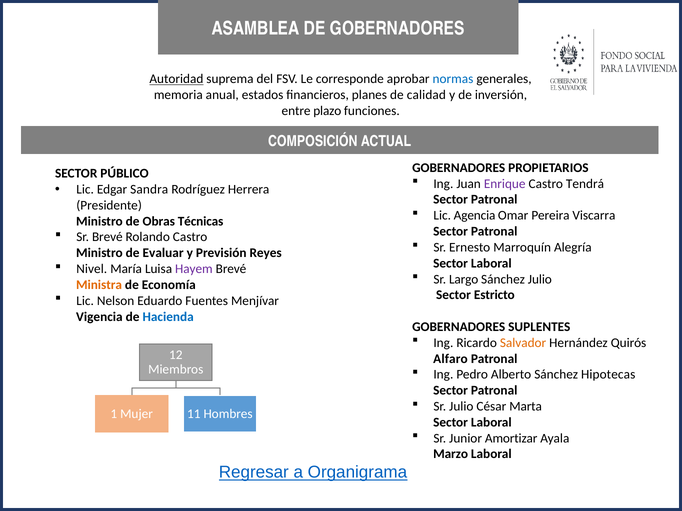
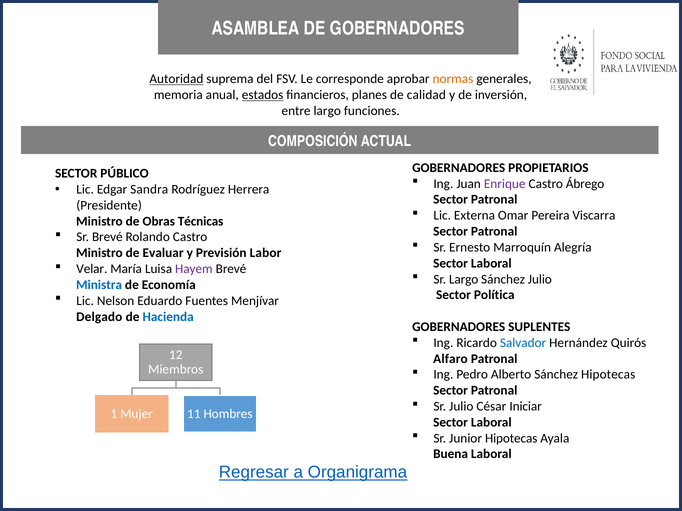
normas colour: blue -> orange (453, 79)
estados underline: none -> present (263, 95)
entre plazo: plazo -> largo (327, 111)
Tendrá: Tendrá -> Ábrego (585, 184)
Agencia: Agencia -> Externa (475, 216)
Reyes: Reyes -> Labor (266, 253)
Nivel: Nivel -> Velar (92, 269)
Ministra colour: orange -> blue (99, 285)
Estricto: Estricto -> Política (494, 295)
Vigencia: Vigencia -> Delgado (99, 317)
Salvador colour: orange -> blue (523, 343)
Marta: Marta -> Iniciar (526, 407)
Junior Amortizar: Amortizar -> Hipotecas (511, 439)
Marzo: Marzo -> Buena (451, 455)
